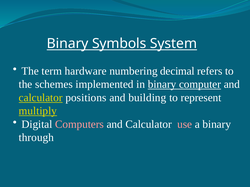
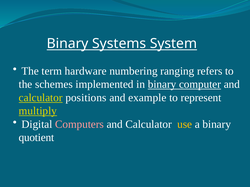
Symbols: Symbols -> Systems (119, 44)
decimal: decimal -> ranging (177, 71)
building: building -> example (147, 98)
use colour: pink -> yellow (185, 125)
through: through -> quotient (36, 138)
